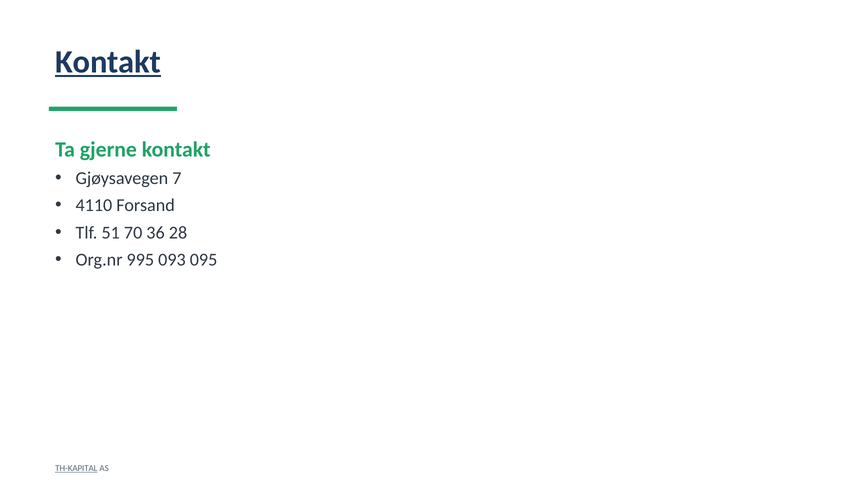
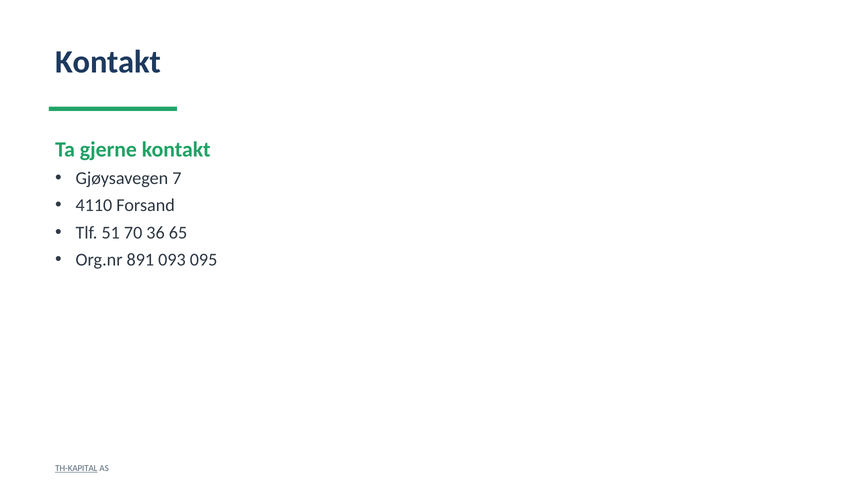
Kontakt underline: present -> none (108, 62)
28: 28 -> 65 (178, 233)
995: 995 -> 891 (140, 260)
